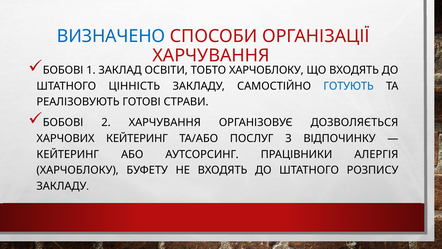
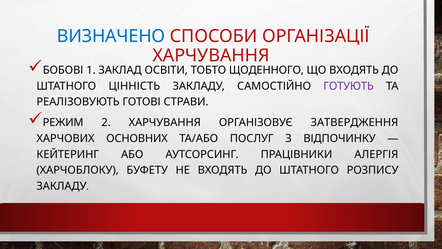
ТОБТО ХАРЧОБЛОКУ: ХАРЧОБЛОКУ -> ЩОДЕННОГО (266, 70)
ГОТУЮТЬ colour: blue -> purple (349, 86)
БОБОВІ: БОБОВІ -> РЕЖИМ (63, 122)
ДОЗВОЛЯЄТЬСЯ: ДОЗВОЛЯЄТЬСЯ -> ЗАТВЕРДЖЕННЯ (354, 122)
ХАРЧОВИХ КЕЙТЕРИНГ: КЕЙТЕРИНГ -> ОСНОВНИХ (137, 138)
